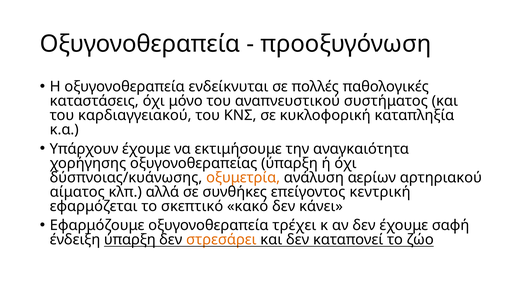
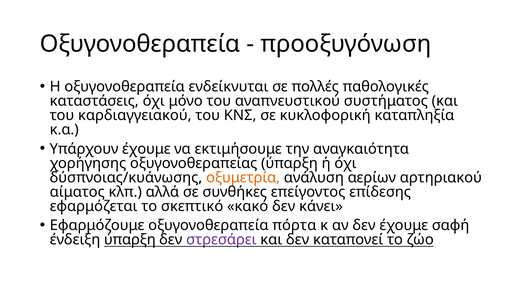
κεντρική: κεντρική -> επίδεσης (380, 192)
τρέχει: τρέχει -> πόρτα (294, 225)
στρεσάρει colour: orange -> purple (221, 240)
